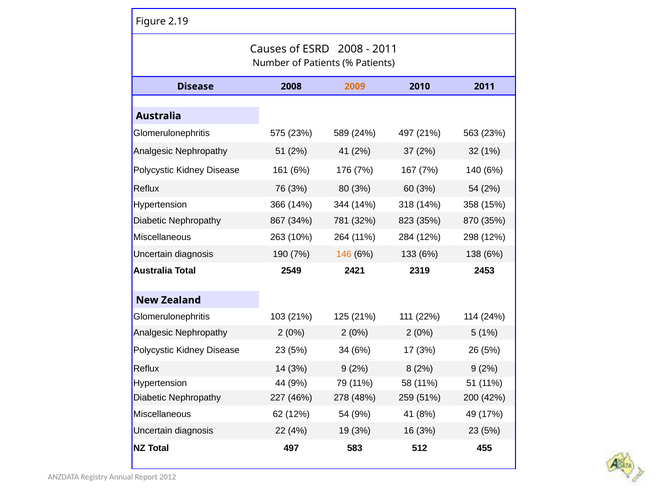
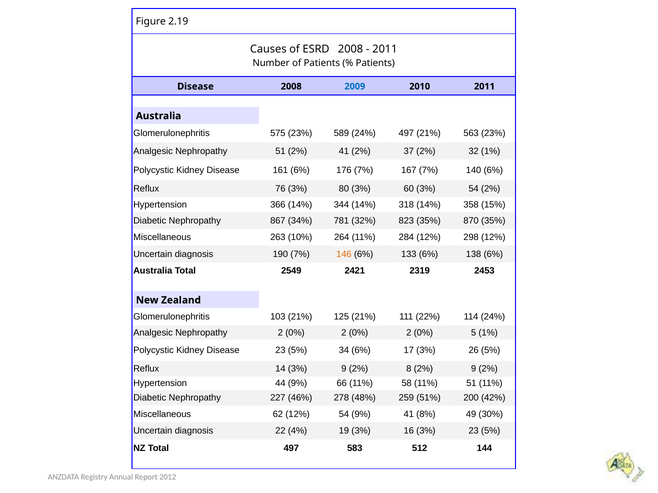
2009 colour: orange -> blue (355, 86)
79: 79 -> 66 (342, 384)
17%: 17% -> 30% (491, 414)
455: 455 -> 144 (484, 449)
